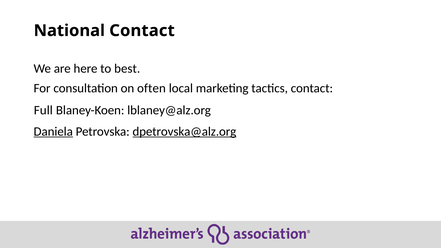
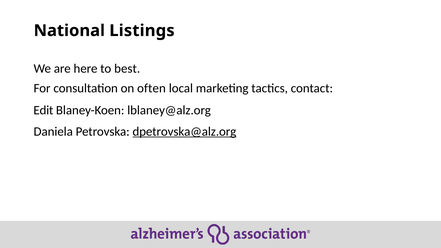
National Contact: Contact -> Listings (142, 31)
Full: Full -> Edit (43, 110)
Daniela underline: present -> none (53, 132)
